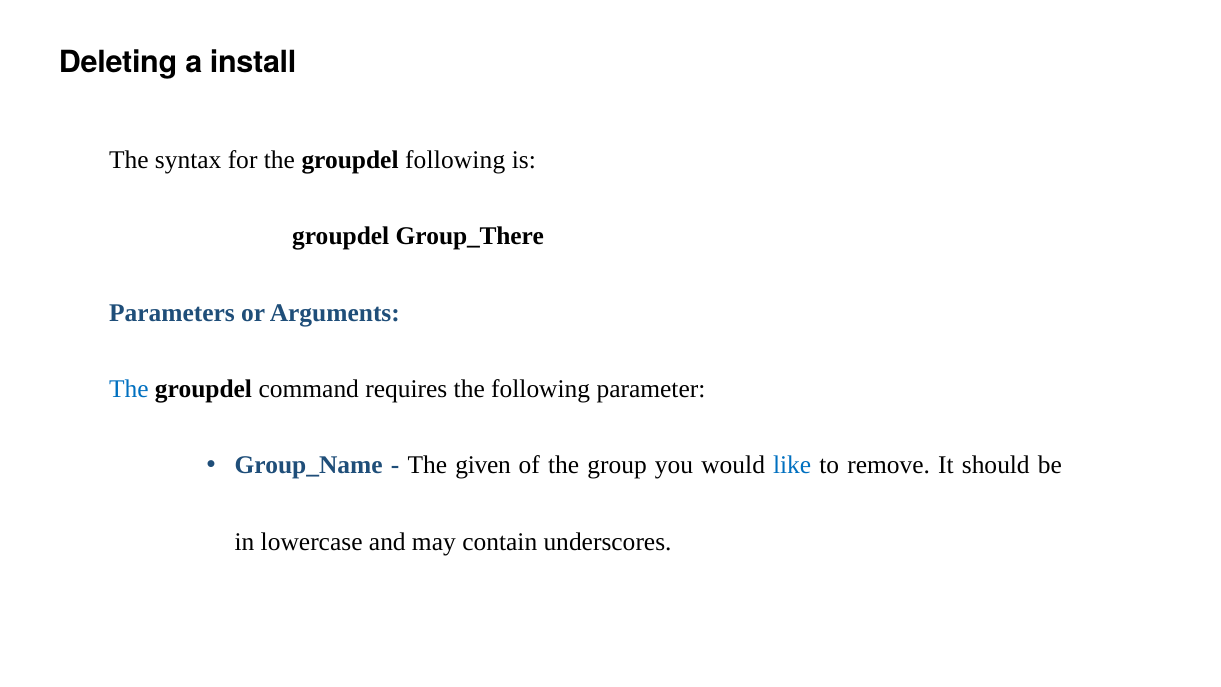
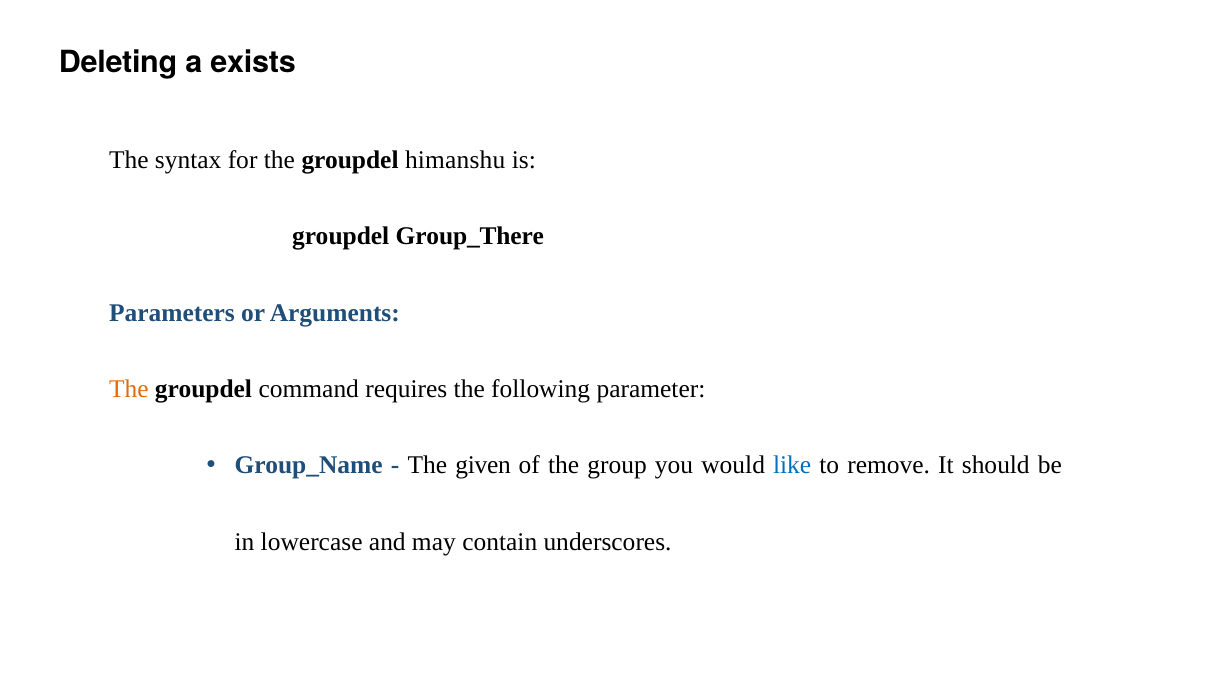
install: install -> exists (253, 63)
groupdel following: following -> himanshu (455, 160)
The colour: blue -> orange (129, 389)
